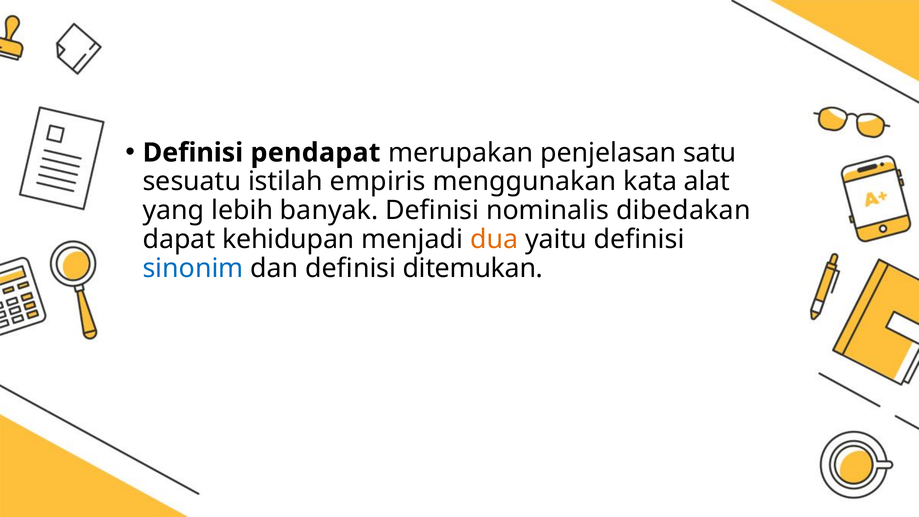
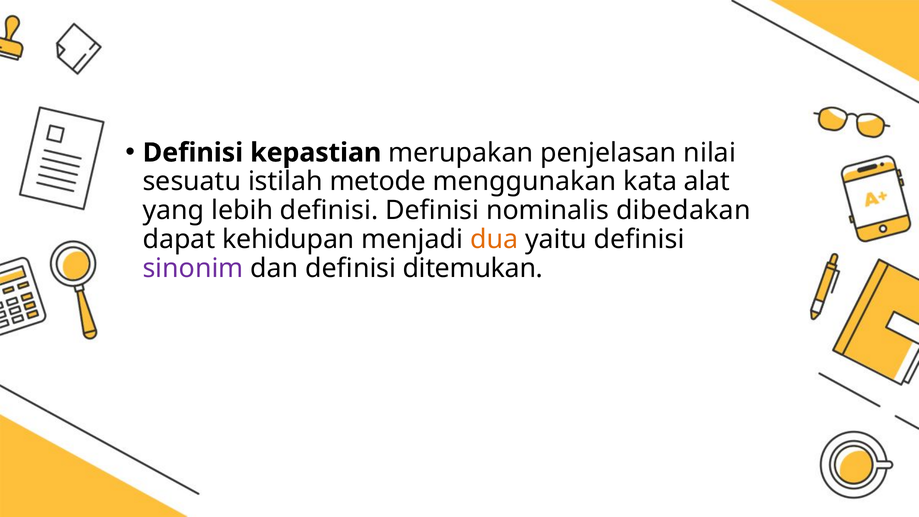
pendapat: pendapat -> kepastian (316, 153)
satu: satu -> nilai (710, 153)
empiris: empiris -> metode (378, 182)
lebih banyak: banyak -> definisi (329, 211)
sinonim colour: blue -> purple (193, 268)
